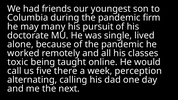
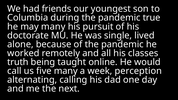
firm: firm -> true (152, 18)
toxic: toxic -> truth (18, 62)
five there: there -> many (66, 71)
